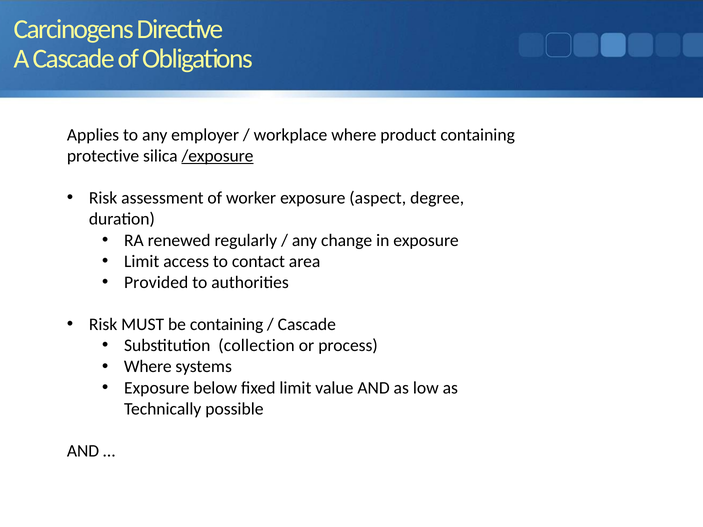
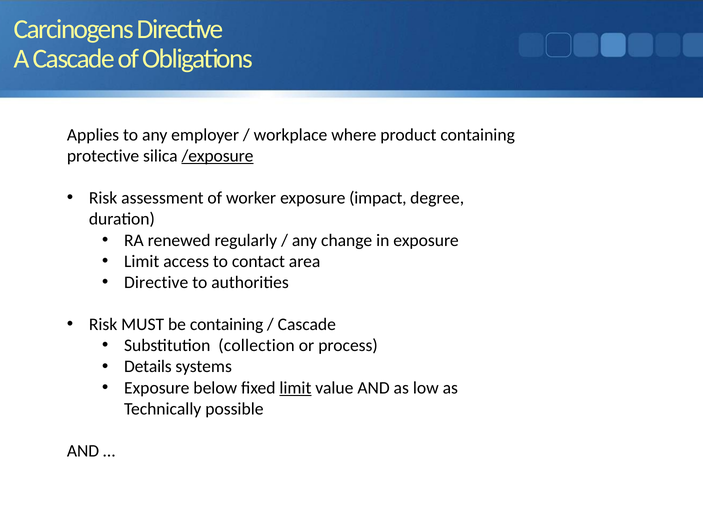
aspect: aspect -> impact (378, 198)
Provided: Provided -> Directive (156, 283)
Where: Where -> Details (148, 367)
limit underline: none -> present (295, 388)
